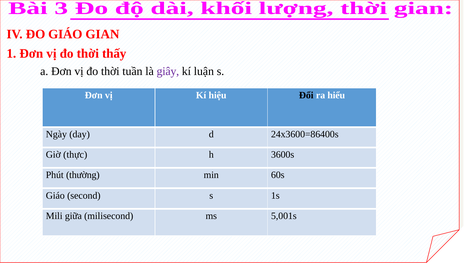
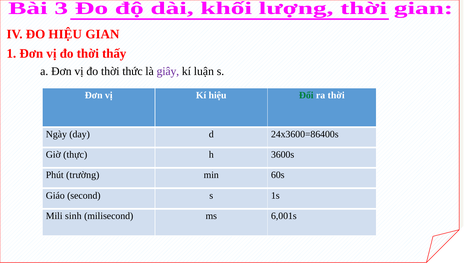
ĐO GIÁO: GIÁO -> HIỆU (65, 34)
tuần: tuần -> thức (132, 71)
Đổi colour: black -> green (306, 95)
ra hiểu: hiểu -> thời (336, 95)
thường: thường -> trường (83, 175)
giữa: giữa -> sinh (73, 216)
5,001s: 5,001s -> 6,001s (284, 216)
